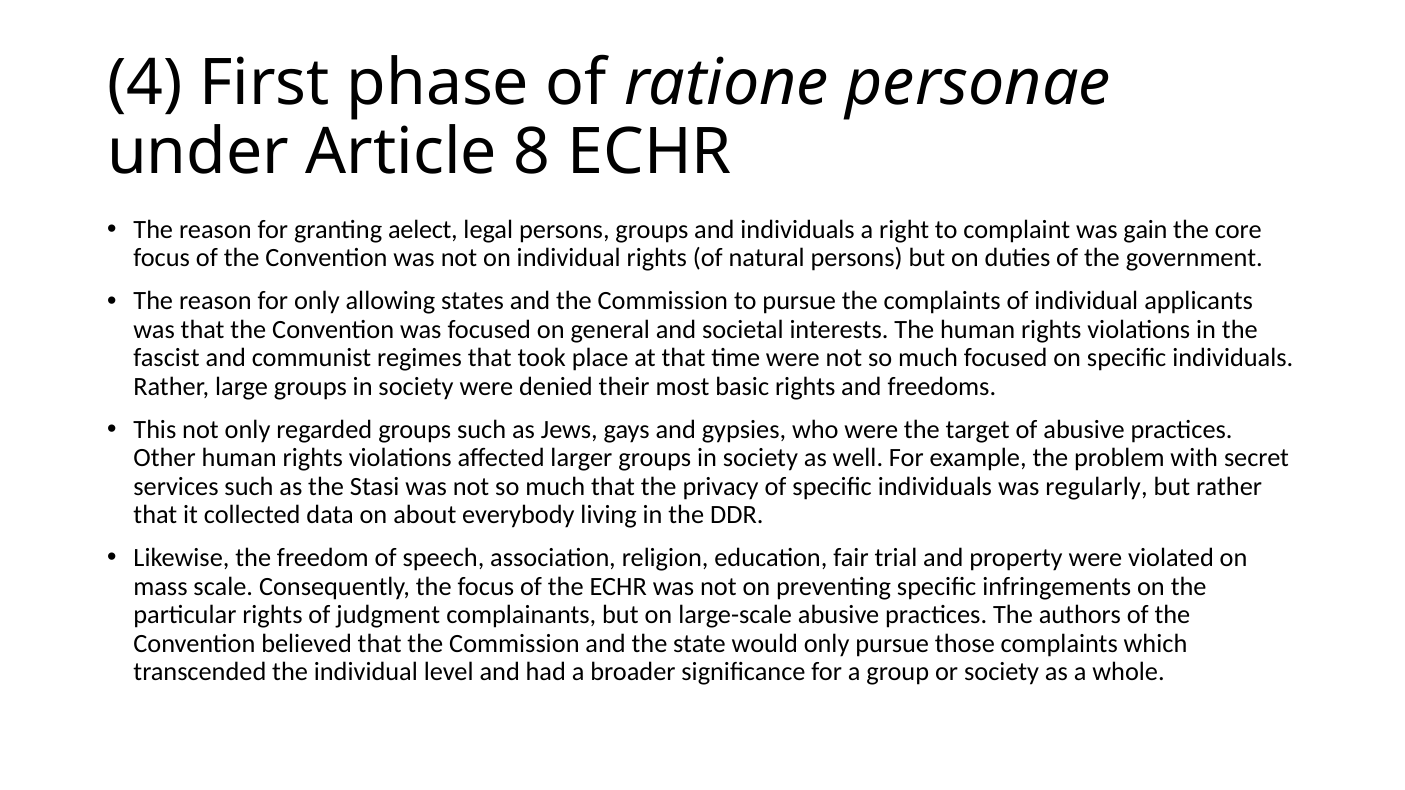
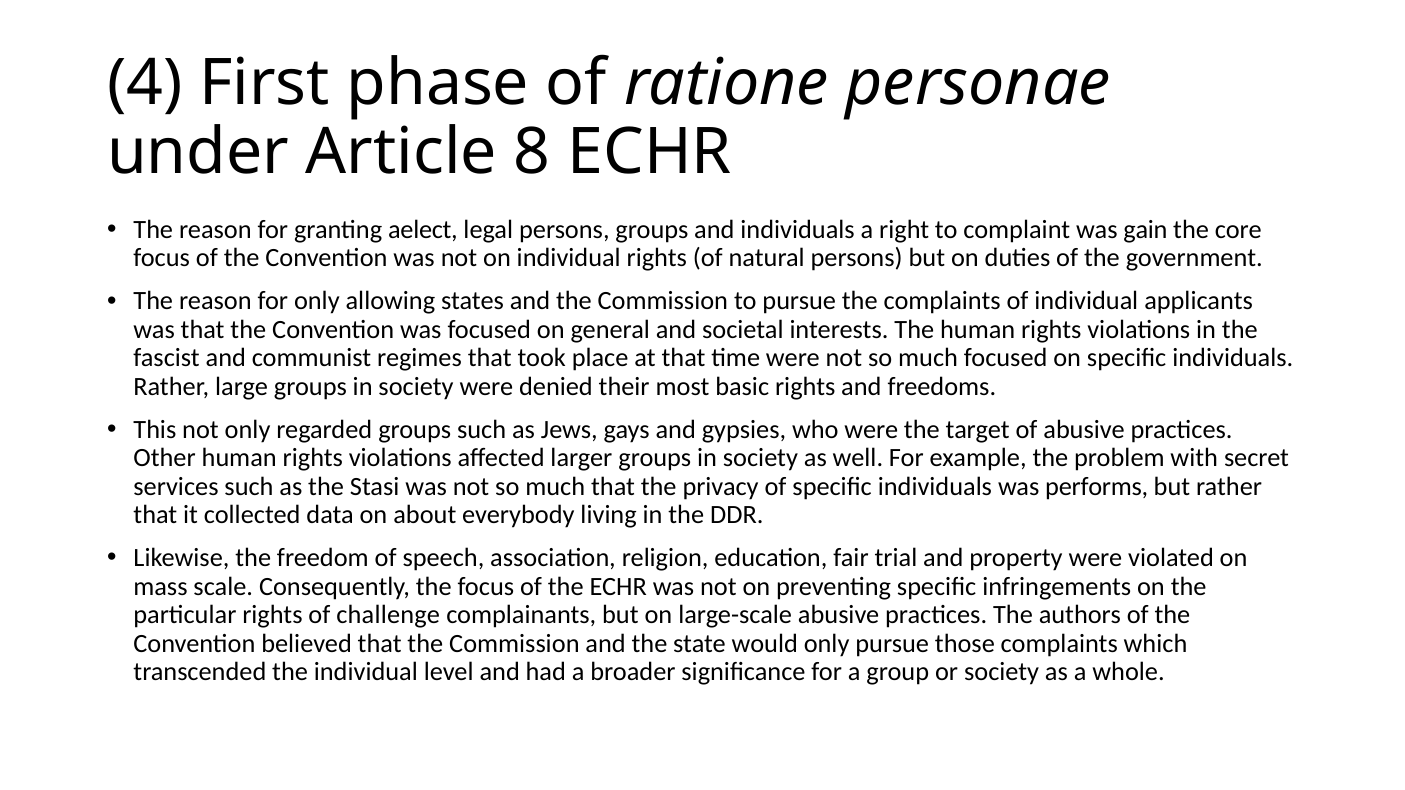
regularly: regularly -> performs (1097, 487)
judgment: judgment -> challenge (388, 615)
